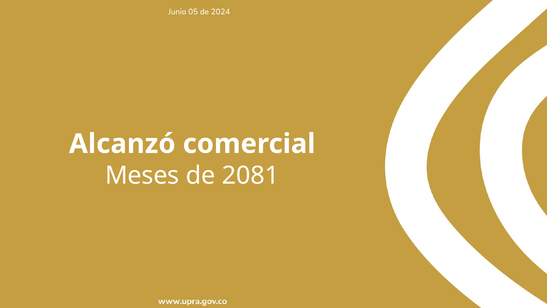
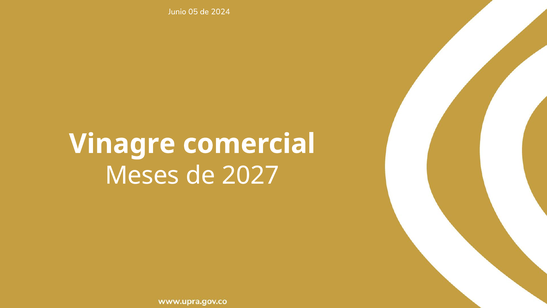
Alcanzó: Alcanzó -> Vinagre (122, 144)
2081: 2081 -> 2027 (250, 175)
